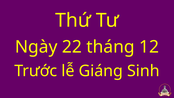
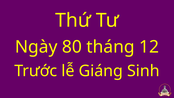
22: 22 -> 80 (72, 47)
